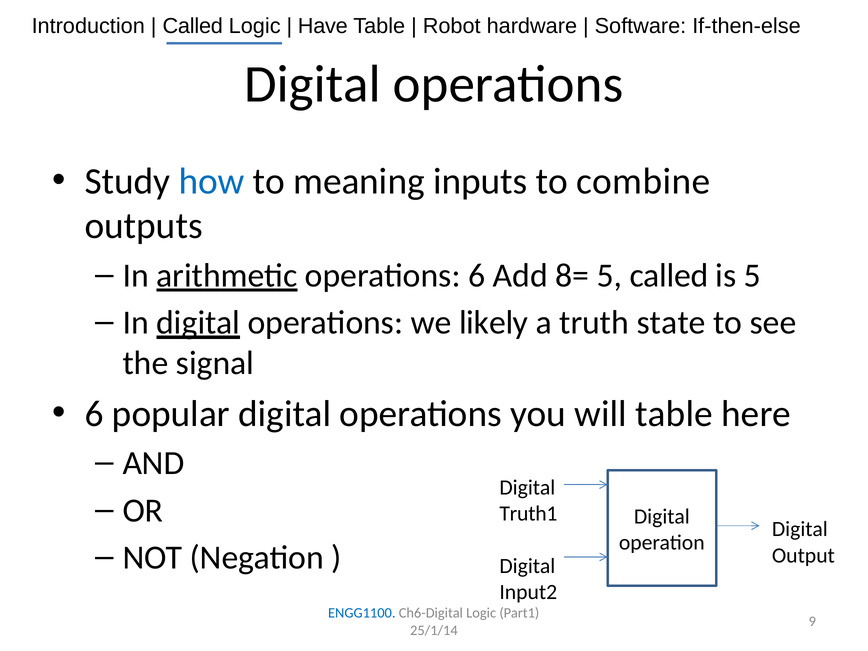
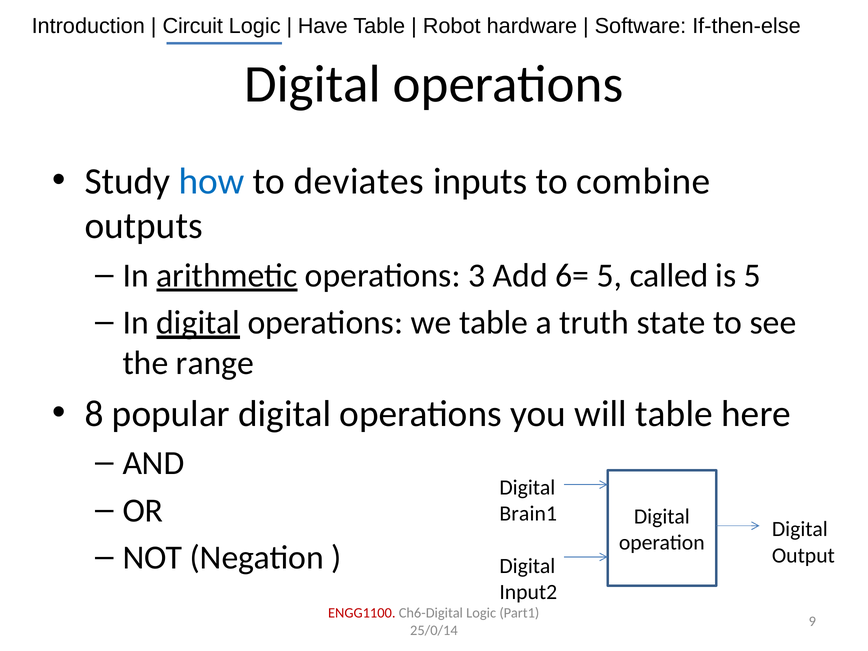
Called: Called -> Circuit (193, 26)
meaning: meaning -> deviates (359, 181)
operations 6: 6 -> 3 (477, 275)
8=: 8= -> 6= (572, 275)
we likely: likely -> table (494, 323)
signal: signal -> range (215, 363)
6: 6 -> 8 (94, 414)
Truth1: Truth1 -> Brain1 (528, 514)
ENGG1100 colour: blue -> red (362, 613)
25/1/14: 25/1/14 -> 25/0/14 (434, 630)
